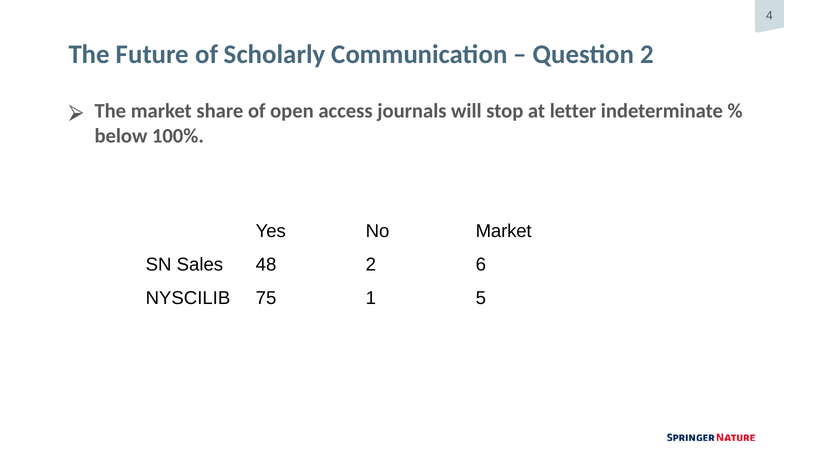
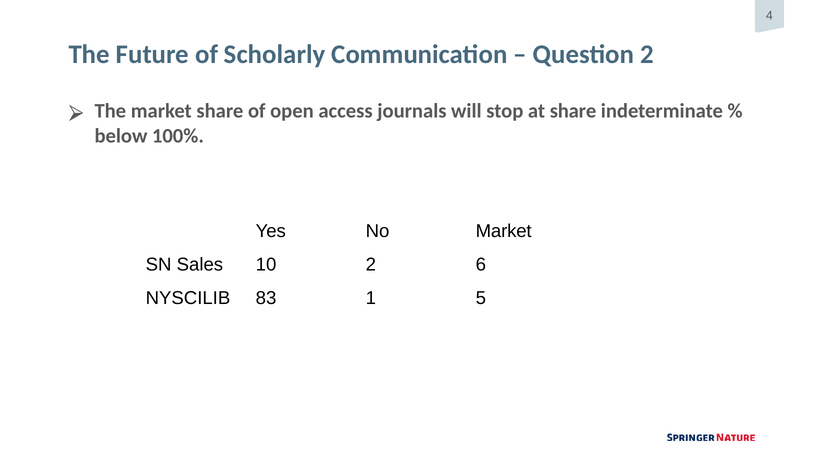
at letter: letter -> share (573, 111)
48: 48 -> 10 (266, 265)
75: 75 -> 83 (266, 298)
